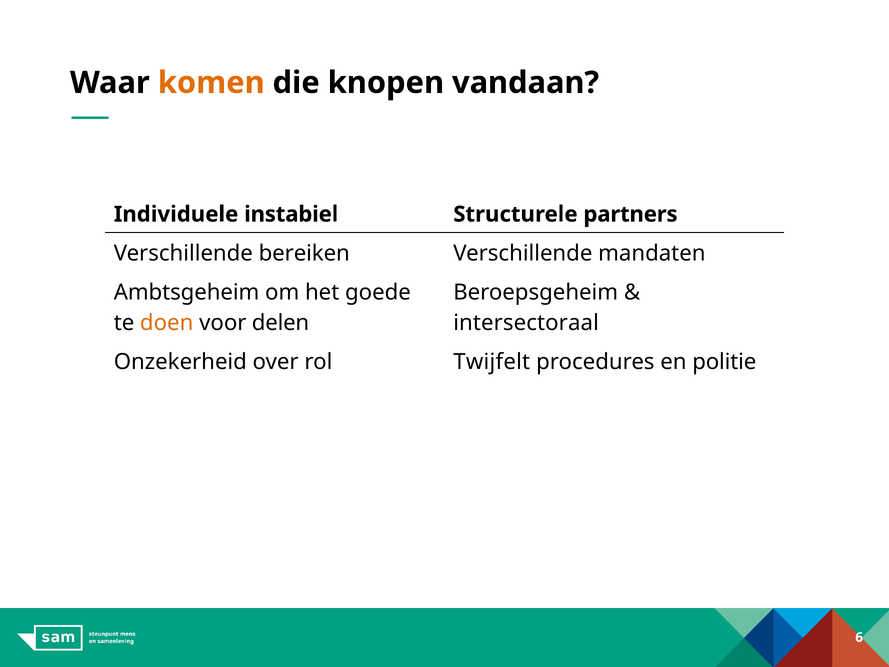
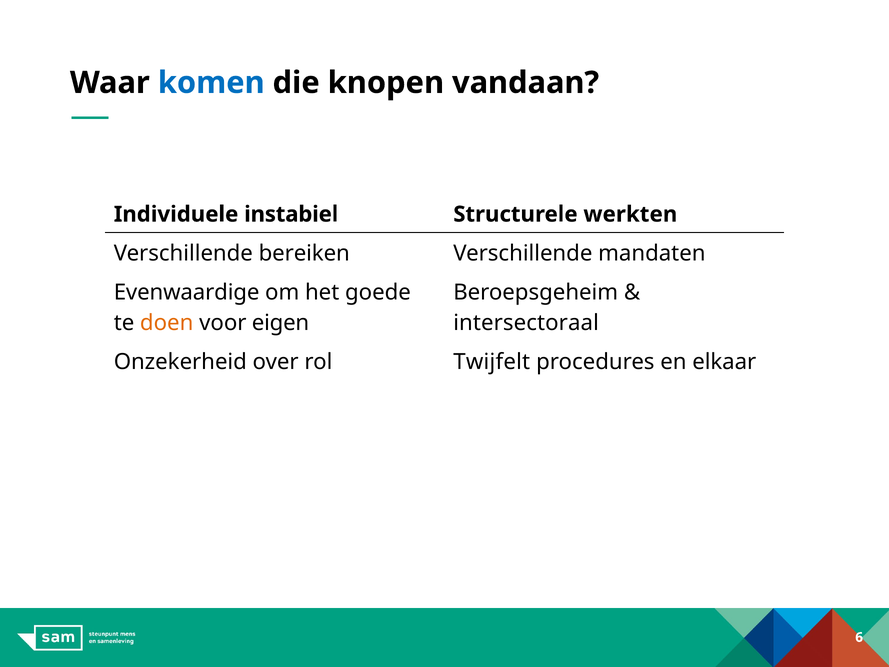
komen colour: orange -> blue (211, 83)
partners: partners -> werkten (630, 214)
Ambtsgeheim: Ambtsgeheim -> Evenwaardige (187, 293)
delen: delen -> eigen (281, 323)
politie: politie -> elkaar (724, 362)
